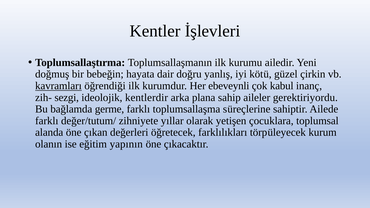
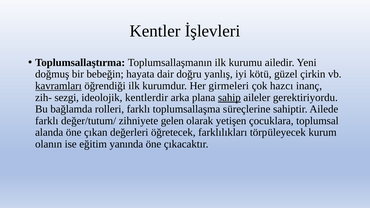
ebeveynli: ebeveynli -> girmeleri (229, 86)
kabul: kabul -> hazcı (282, 86)
sahip underline: none -> present (229, 98)
germe: germe -> rolleri (109, 109)
yıllar: yıllar -> gelen (172, 121)
yapının: yapının -> yanında (126, 144)
